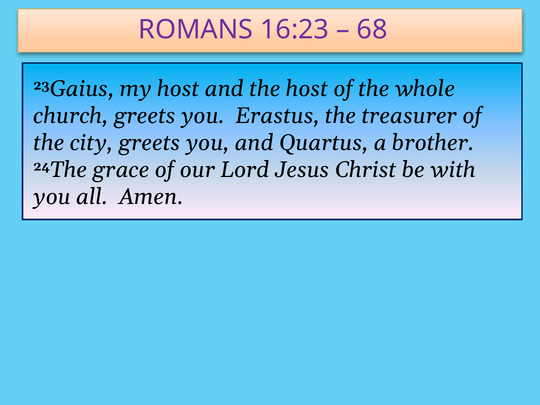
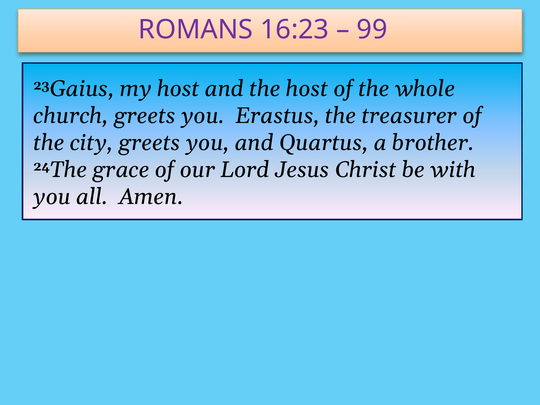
68: 68 -> 99 (372, 30)
